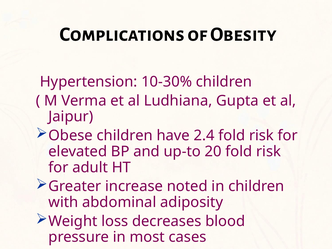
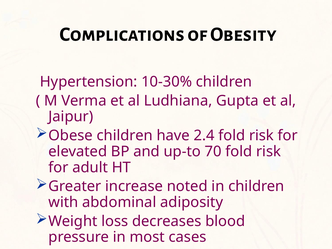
20: 20 -> 70 (213, 151)
